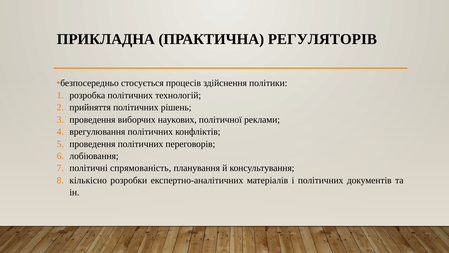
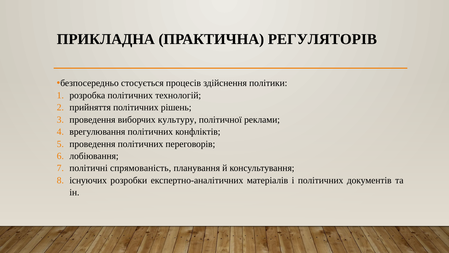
наукових: наукових -> культуру (177, 119)
кількісно: кількісно -> існуючих (88, 180)
